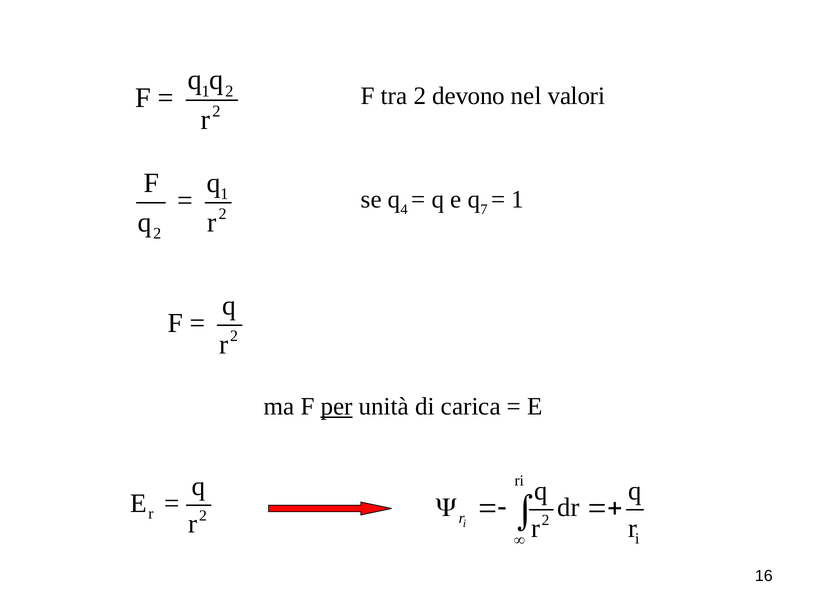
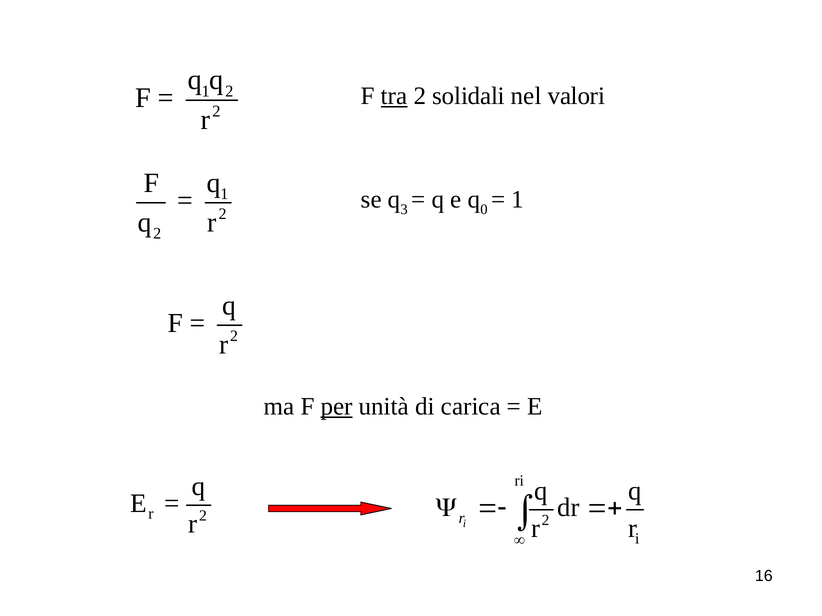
tra underline: none -> present (394, 96)
devono: devono -> solidali (469, 96)
4: 4 -> 3 (404, 209)
7: 7 -> 0 (484, 209)
